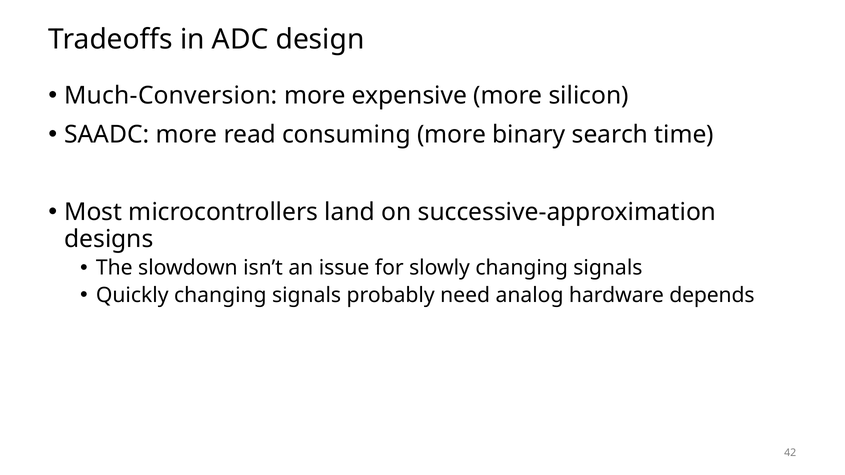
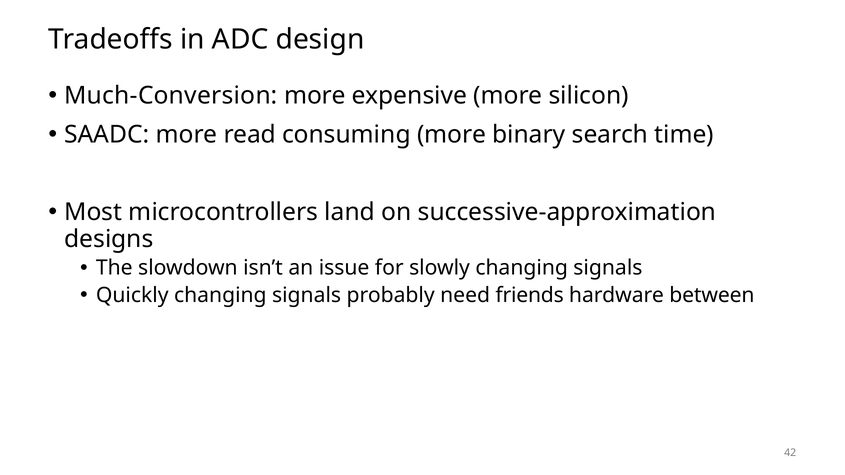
analog: analog -> friends (530, 295)
depends: depends -> between (712, 295)
